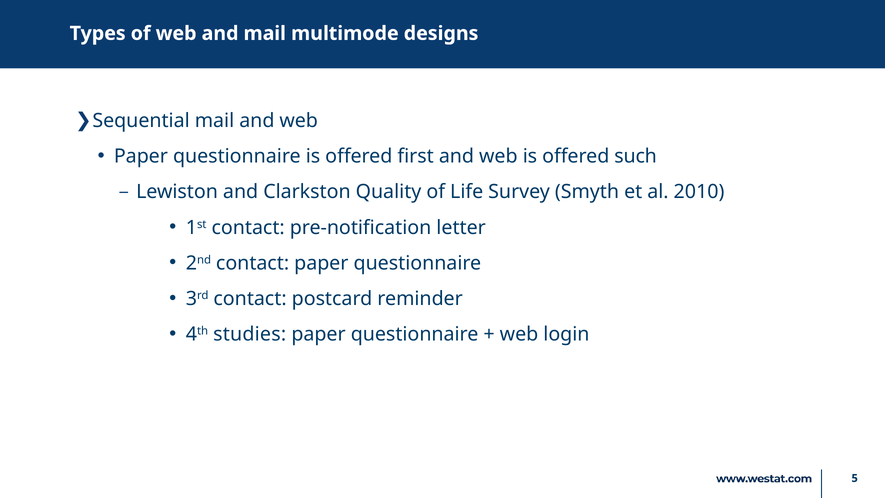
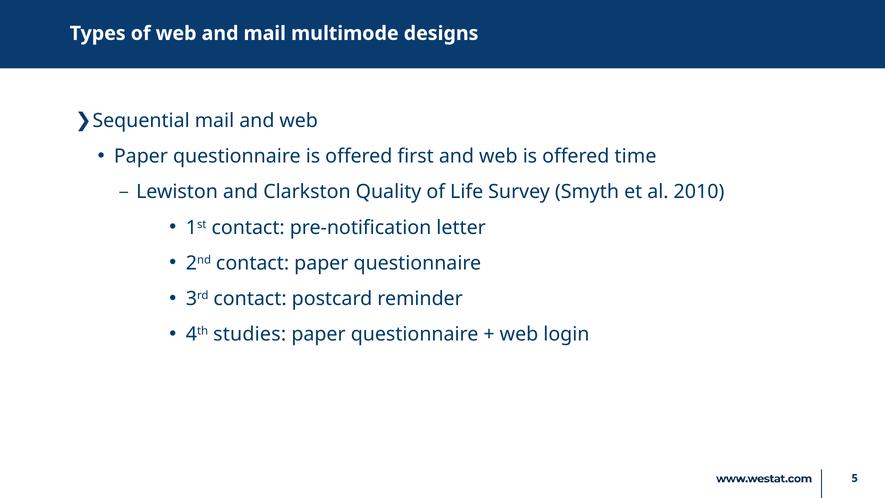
such: such -> time (635, 156)
